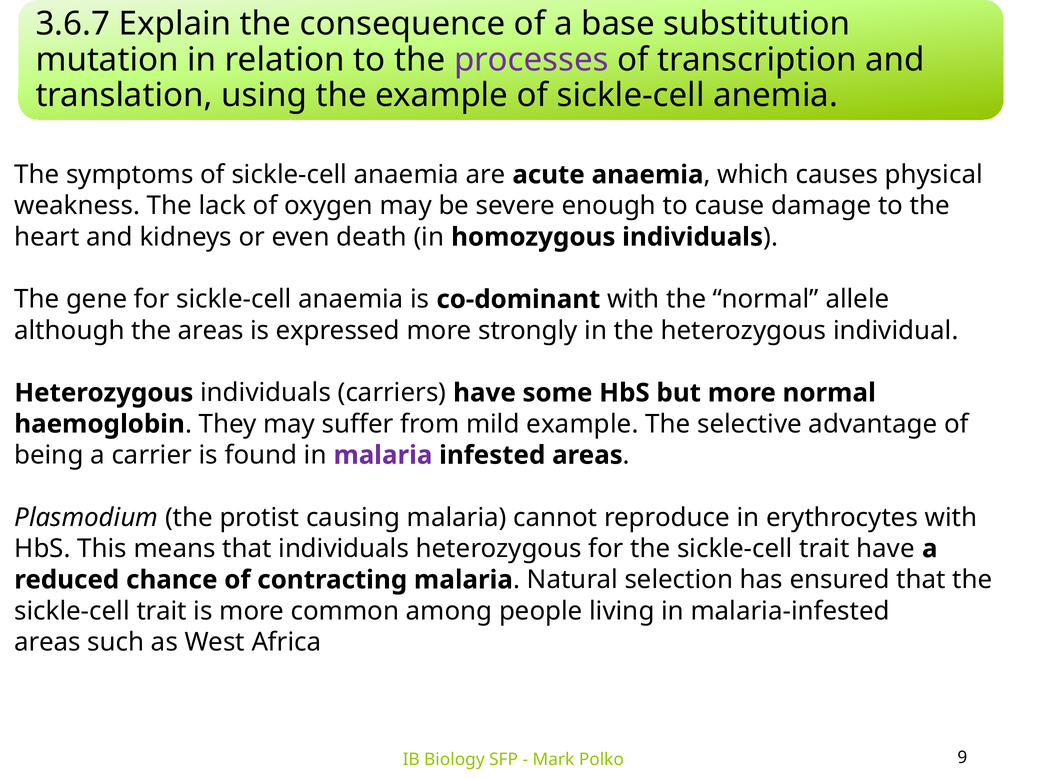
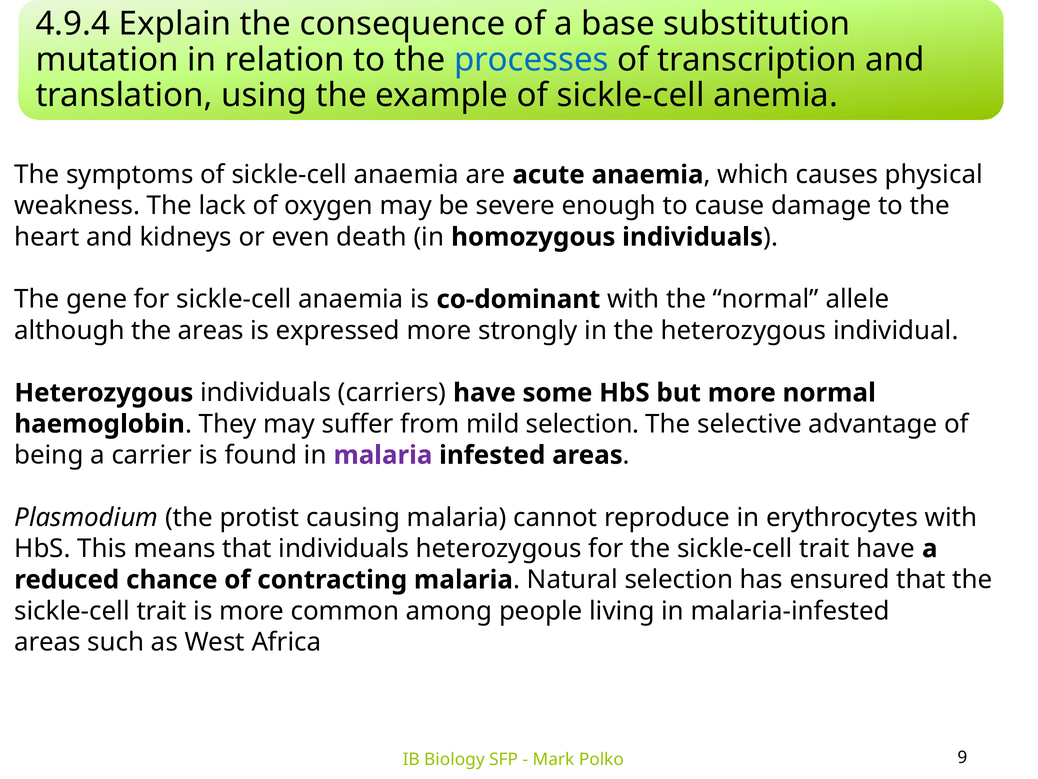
3.6.7: 3.6.7 -> 4.9.4 (73, 24)
processes colour: purple -> blue (531, 60)
mild example: example -> selection (583, 424)
